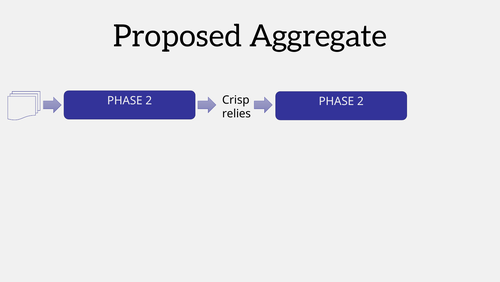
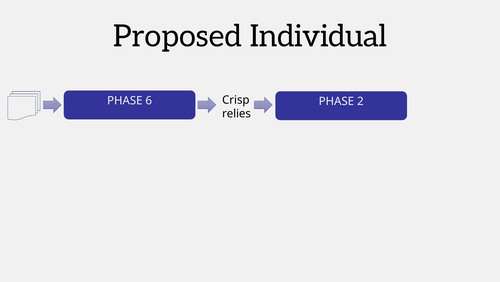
Aggregate: Aggregate -> Individual (318, 36)
2: 2 -> 6 (149, 100)
